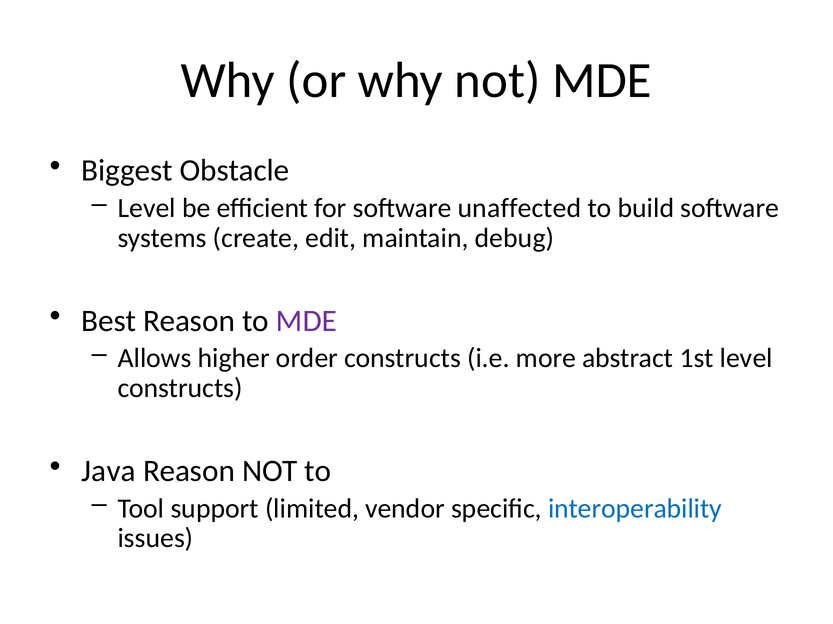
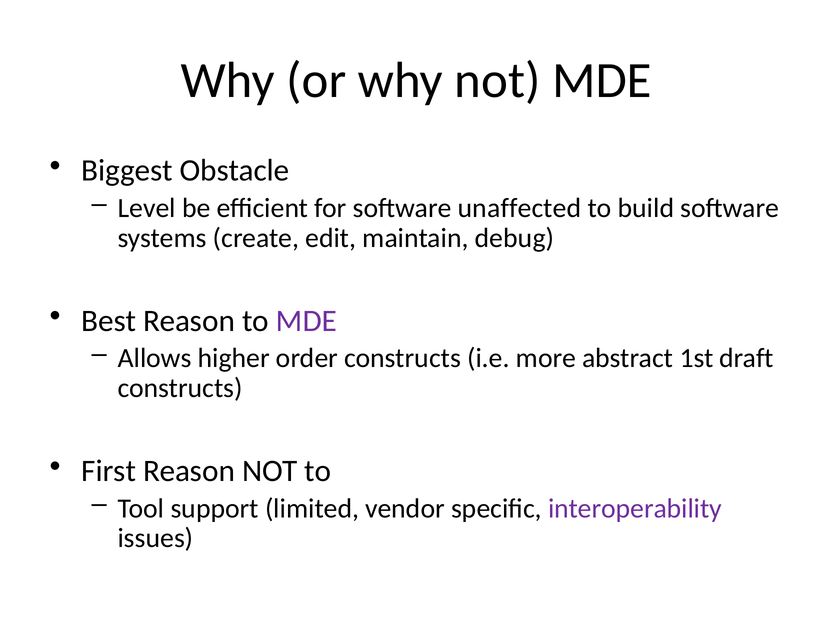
1st level: level -> draft (746, 359)
Java: Java -> First (109, 472)
interoperability colour: blue -> purple (635, 509)
